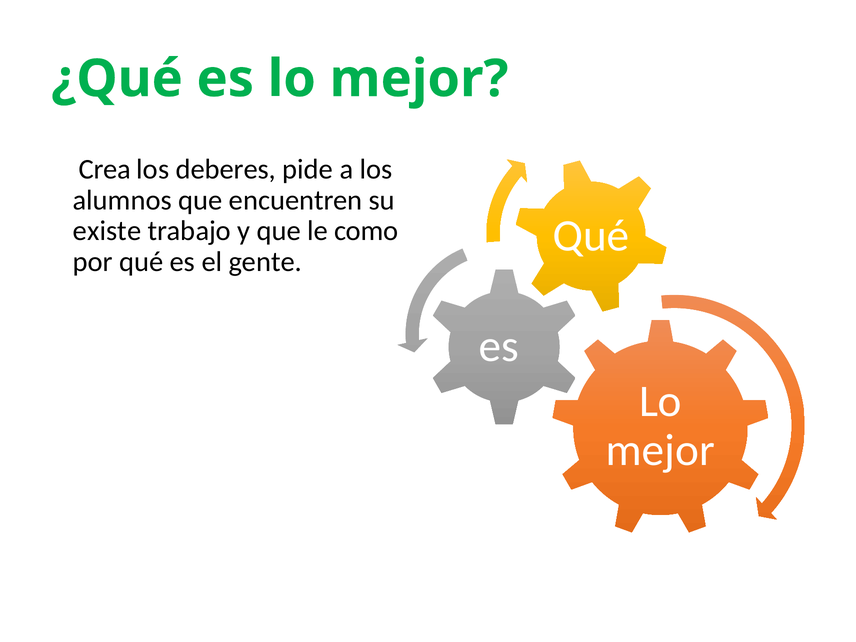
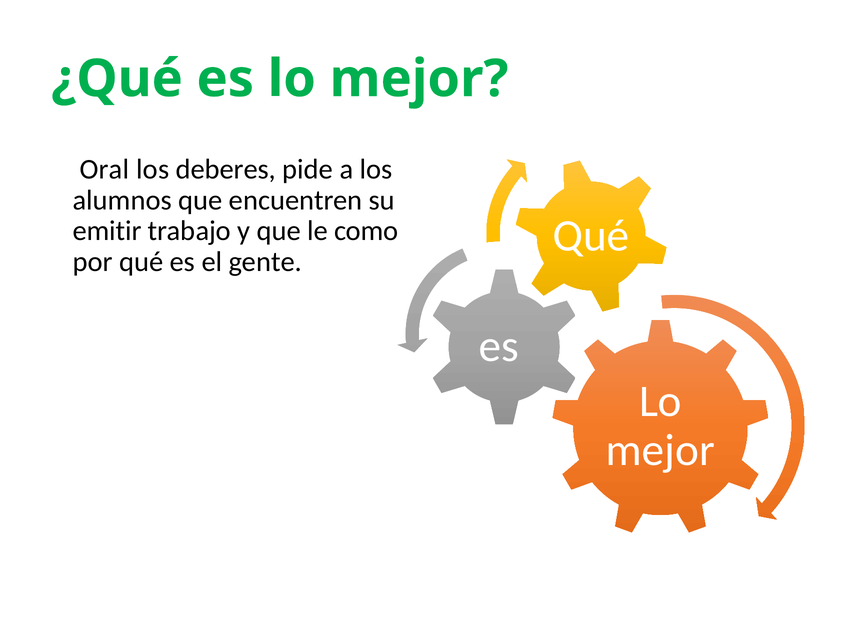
Crea: Crea -> Oral (104, 169)
existe: existe -> emitir (107, 231)
